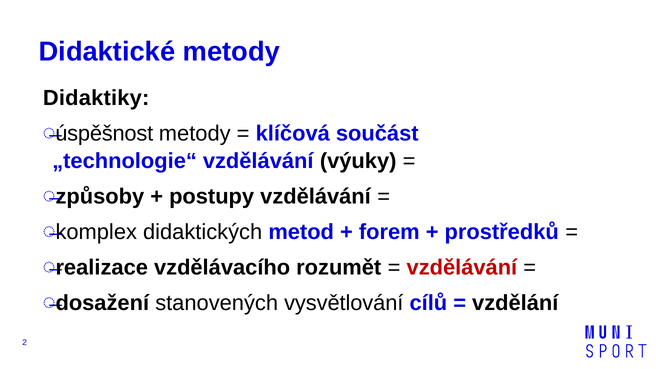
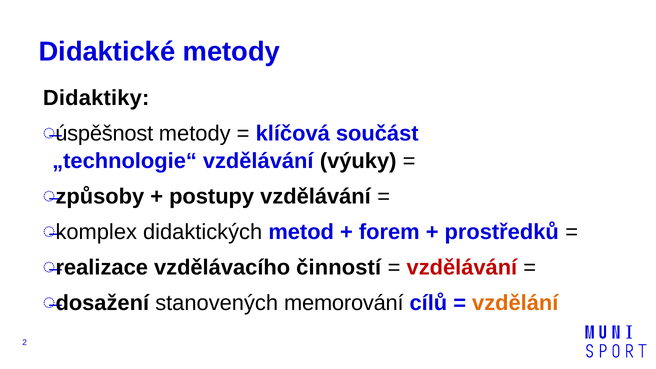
rozumět: rozumět -> činností (339, 268)
vysvětlování: vysvětlování -> memorování (344, 303)
vzdělání colour: black -> orange (515, 303)
